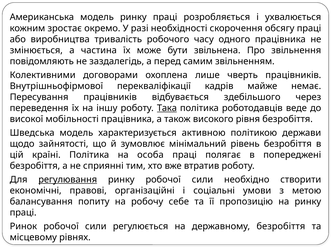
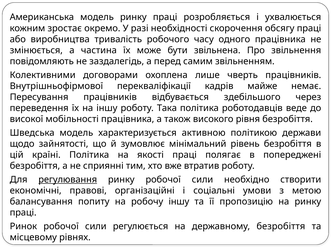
Така underline: present -> none (167, 108)
особа: особа -> якості (150, 155)
робочу себе: себе -> іншу (179, 202)
